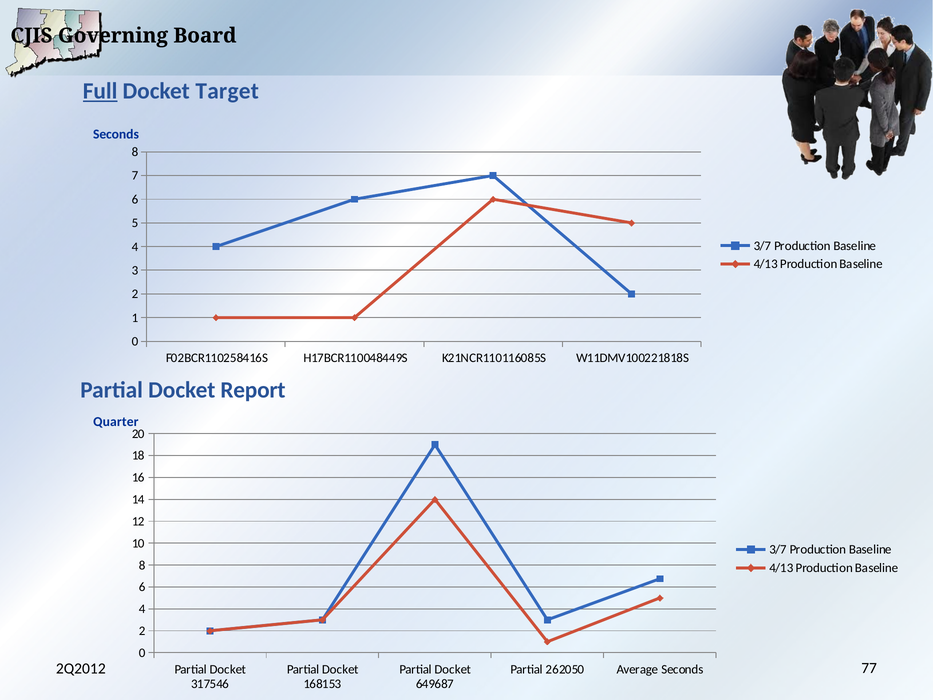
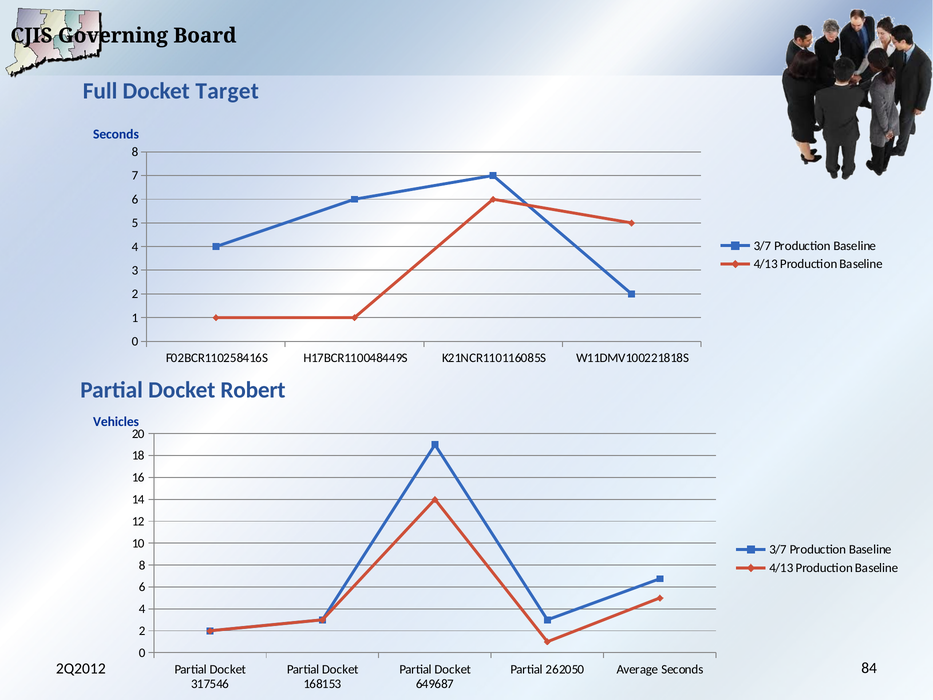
Full underline: present -> none (100, 91)
Report: Report -> Robert (253, 390)
Quarter: Quarter -> Vehicles (116, 421)
77: 77 -> 84 (869, 668)
